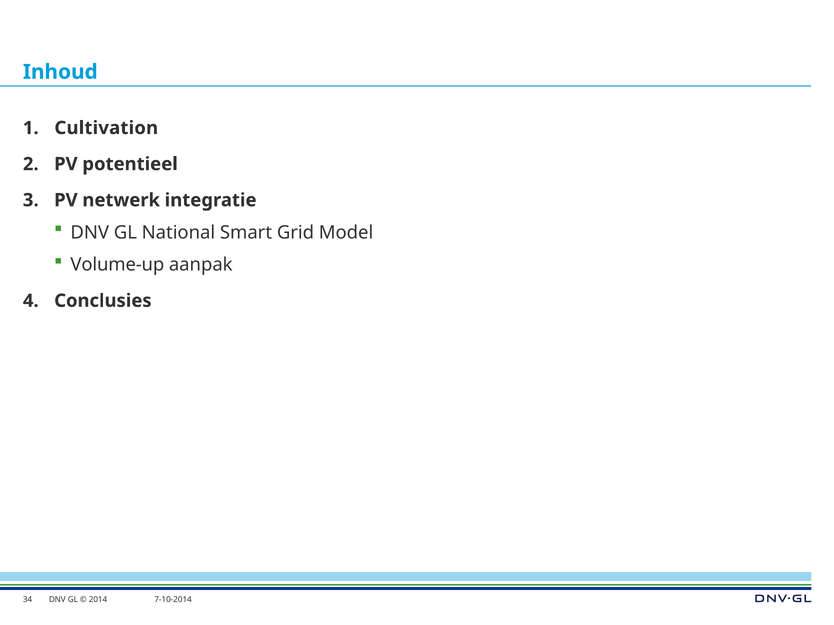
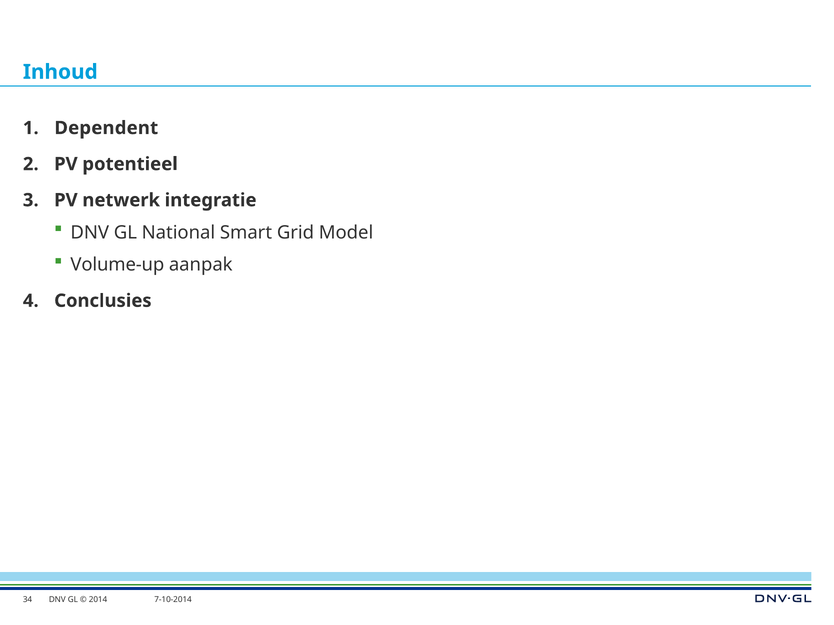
Cultivation: Cultivation -> Dependent (106, 128)
